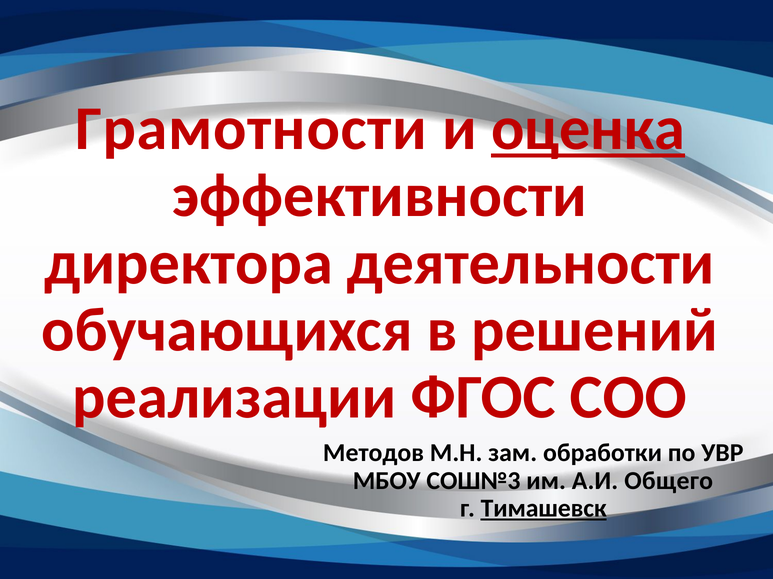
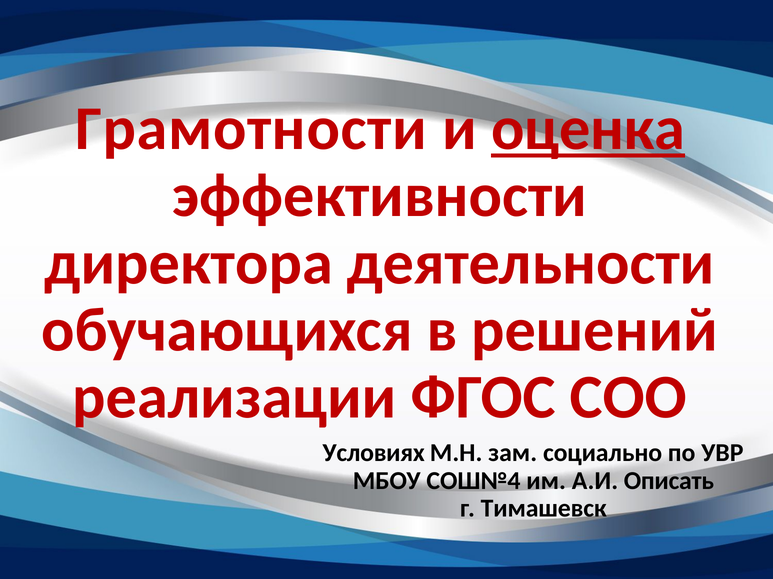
Методов: Методов -> Условиях (374, 453)
обработки: обработки -> социально (603, 453)
СОШ№3: СОШ№3 -> СОШ№4 (473, 481)
Общего: Общего -> Описать (669, 481)
Тимашевск underline: present -> none (544, 509)
